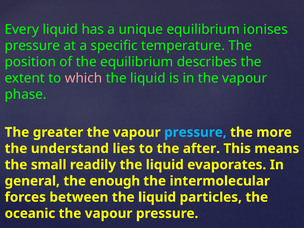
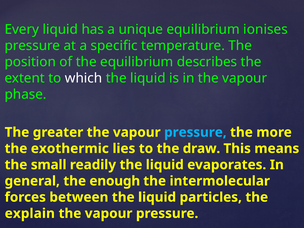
which colour: pink -> white (84, 78)
understand: understand -> exothermic (70, 149)
after: after -> draw (201, 149)
oceanic: oceanic -> explain (30, 213)
